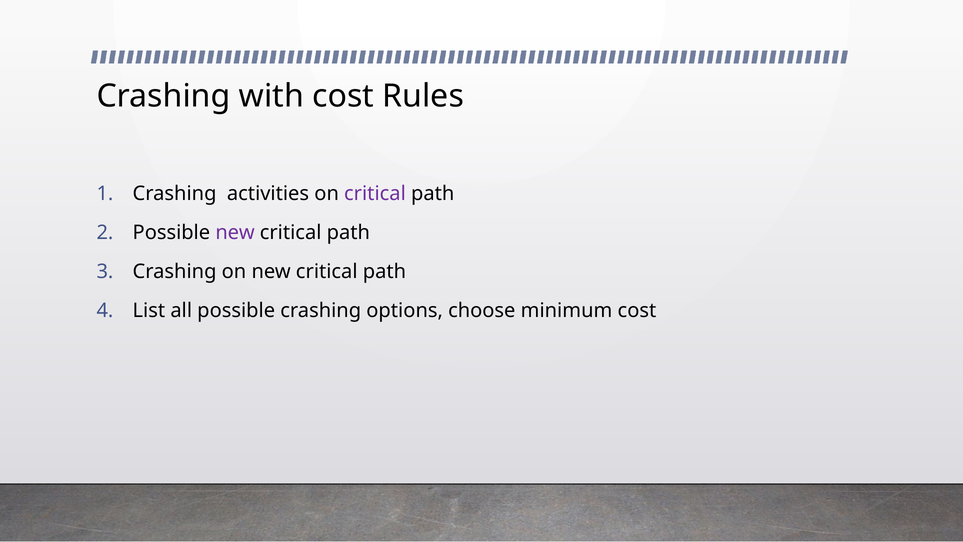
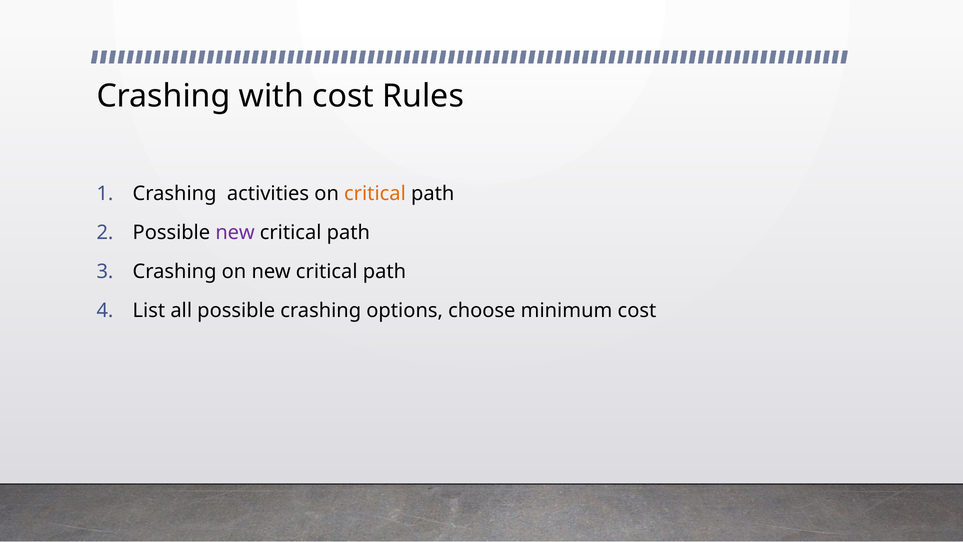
critical colour: purple -> orange (375, 193)
